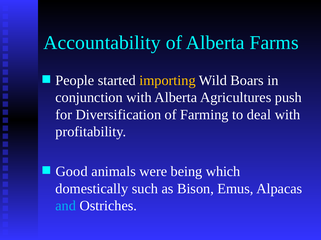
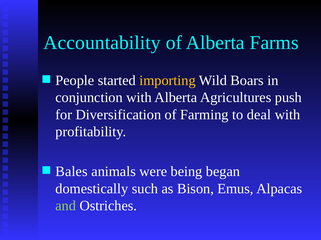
Good: Good -> Bales (72, 172)
which: which -> began (223, 172)
and colour: light blue -> light green (66, 206)
